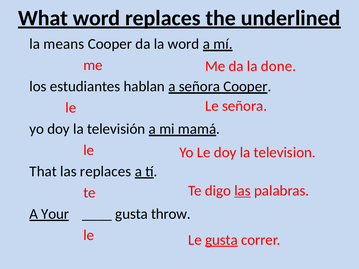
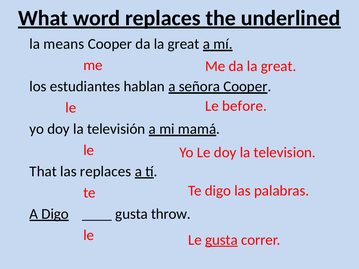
Cooper da la word: word -> great (184, 44)
Me da la done: done -> great (279, 66)
Le señora: señora -> before (245, 106)
las underline: present -> none (243, 191)
A Your: Your -> Digo (55, 214)
